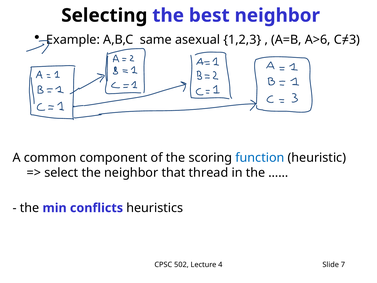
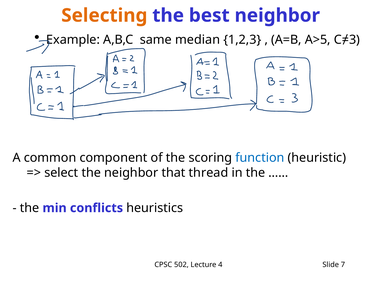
Selecting colour: black -> orange (104, 15)
asexual: asexual -> median (198, 40)
A>6: A>6 -> A>5 (318, 40)
